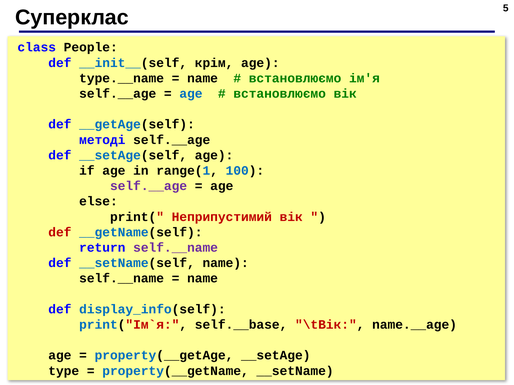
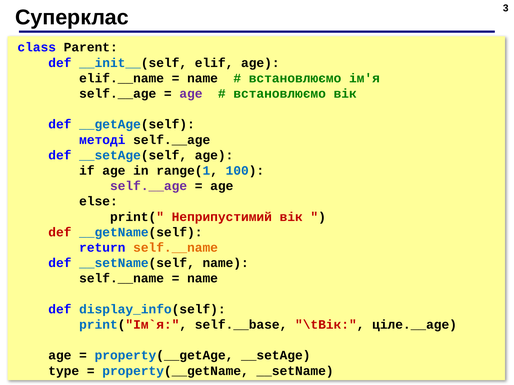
5: 5 -> 3 (506, 8)
People: People -> Parent (91, 47)
крім: крім -> elif (214, 63)
type.__name: type.__name -> elif.__name (122, 78)
age colour: blue -> purple (191, 94)
self.__name colour: purple -> orange (176, 248)
name.__age: name.__age -> ціле.__age (415, 325)
